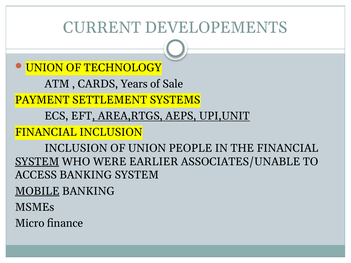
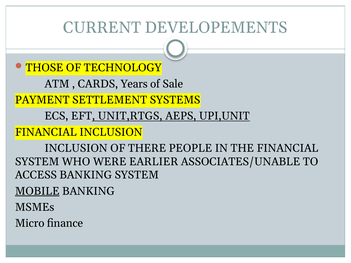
UNION: UNION -> THOSE (44, 68)
AREA,RTGS: AREA,RTGS -> UNIT,RTGS (130, 116)
OF UNION: UNION -> THERE (147, 148)
SYSTEM underline: present -> none (37, 162)
